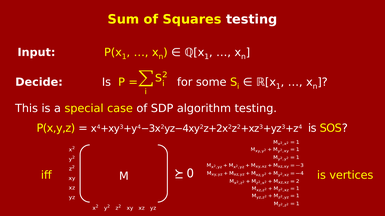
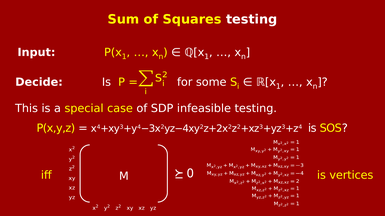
algorithm: algorithm -> infeasible (204, 109)
